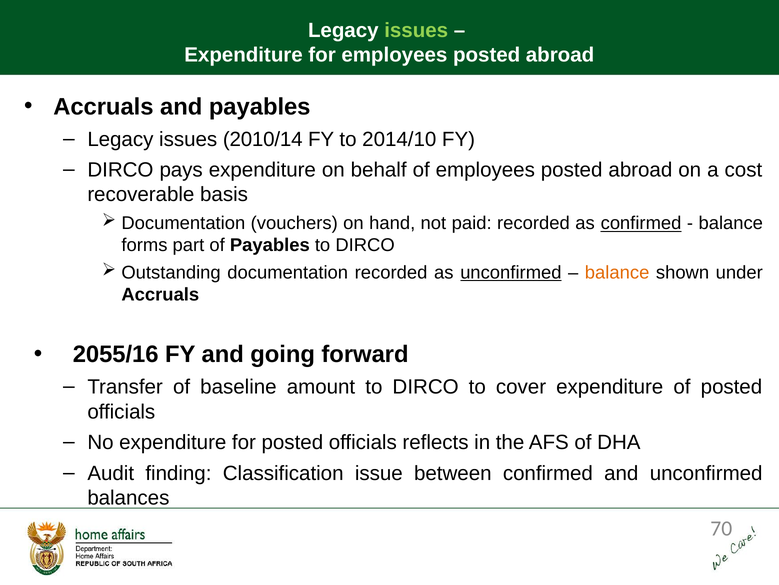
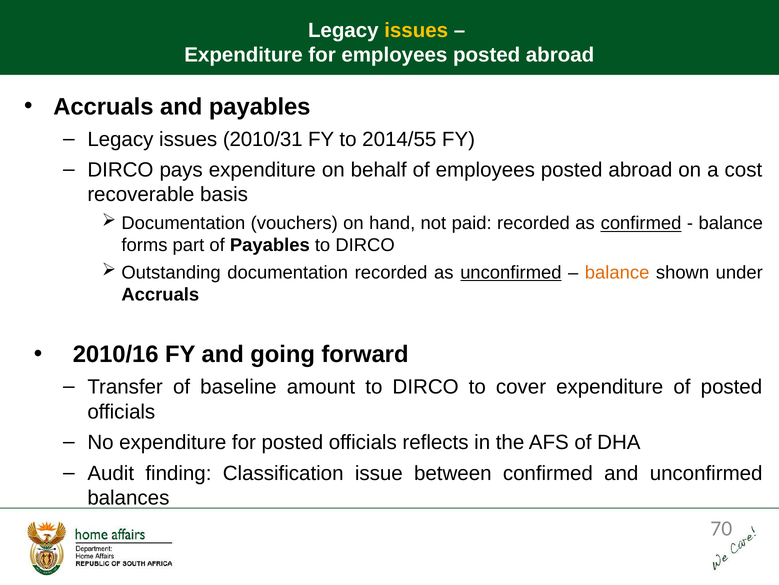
issues colour: light green -> yellow (416, 30)
2010/14: 2010/14 -> 2010/31 (263, 139)
2014/10: 2014/10 -> 2014/55 (399, 139)
2055/16: 2055/16 -> 2010/16 (116, 354)
